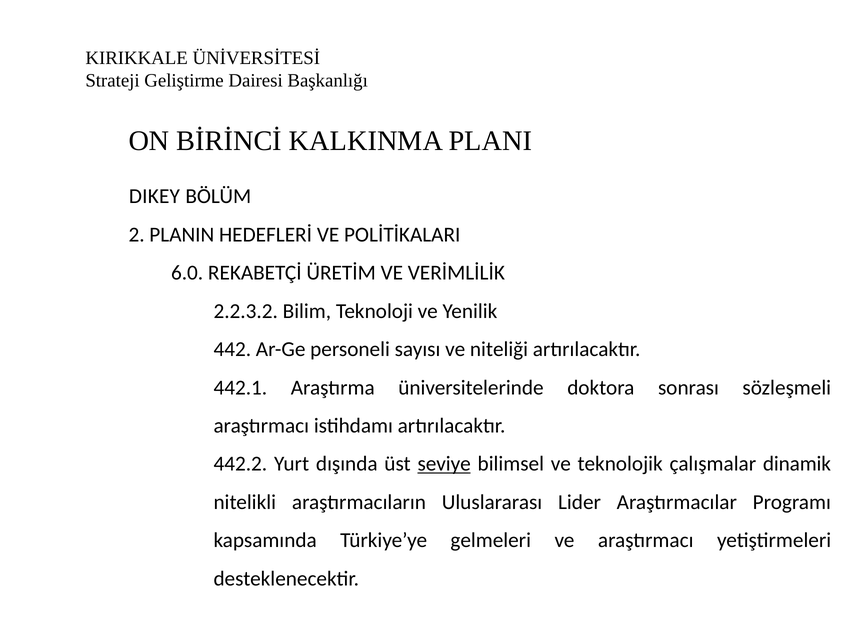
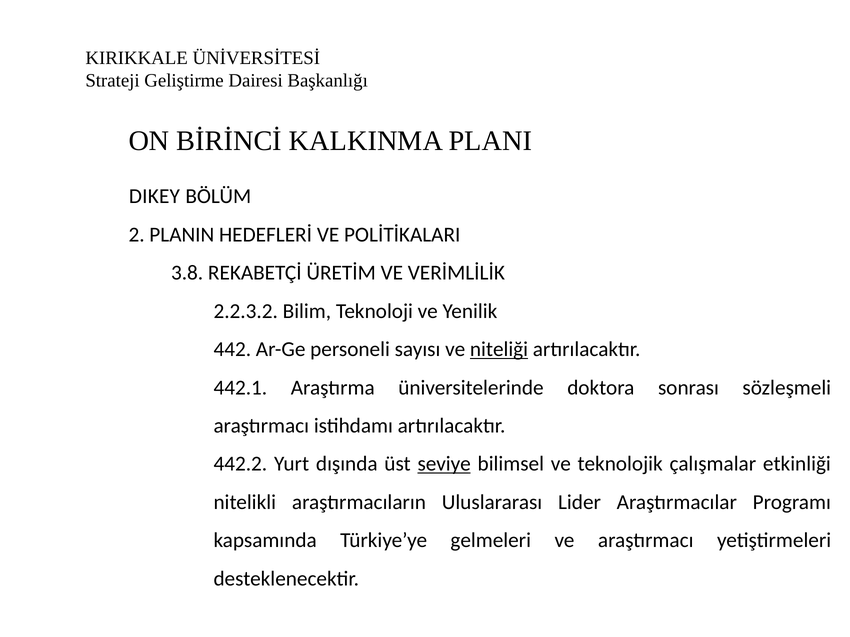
6.0: 6.0 -> 3.8 (187, 273)
niteliği underline: none -> present (499, 350)
dinamik: dinamik -> etkinliği (797, 464)
